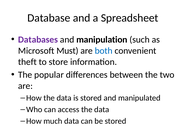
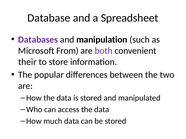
Must: Must -> From (67, 51)
both colour: blue -> purple (104, 51)
theft: theft -> their (27, 62)
